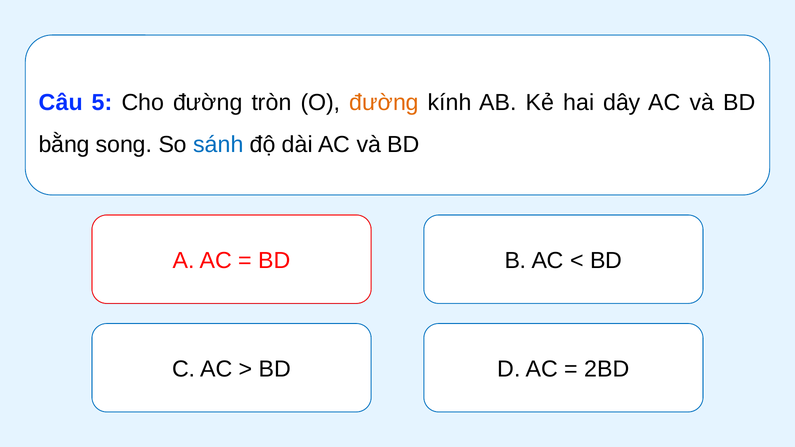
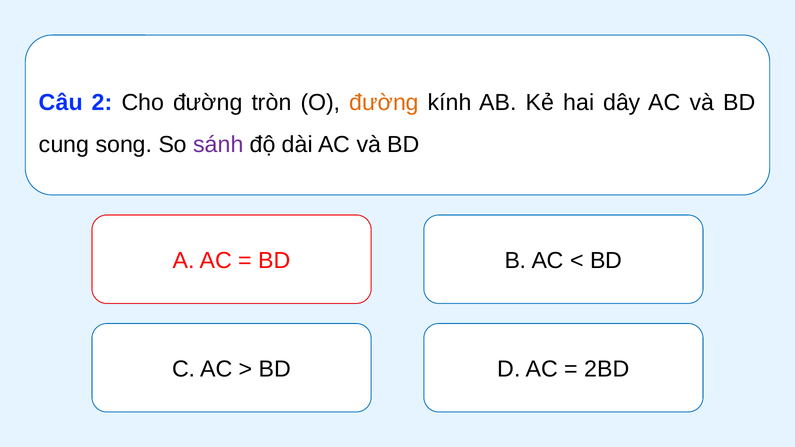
5: 5 -> 2 (102, 103)
bằng: bằng -> cung (64, 144)
sánh colour: blue -> purple (218, 144)
